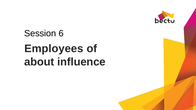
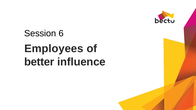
about: about -> better (39, 62)
